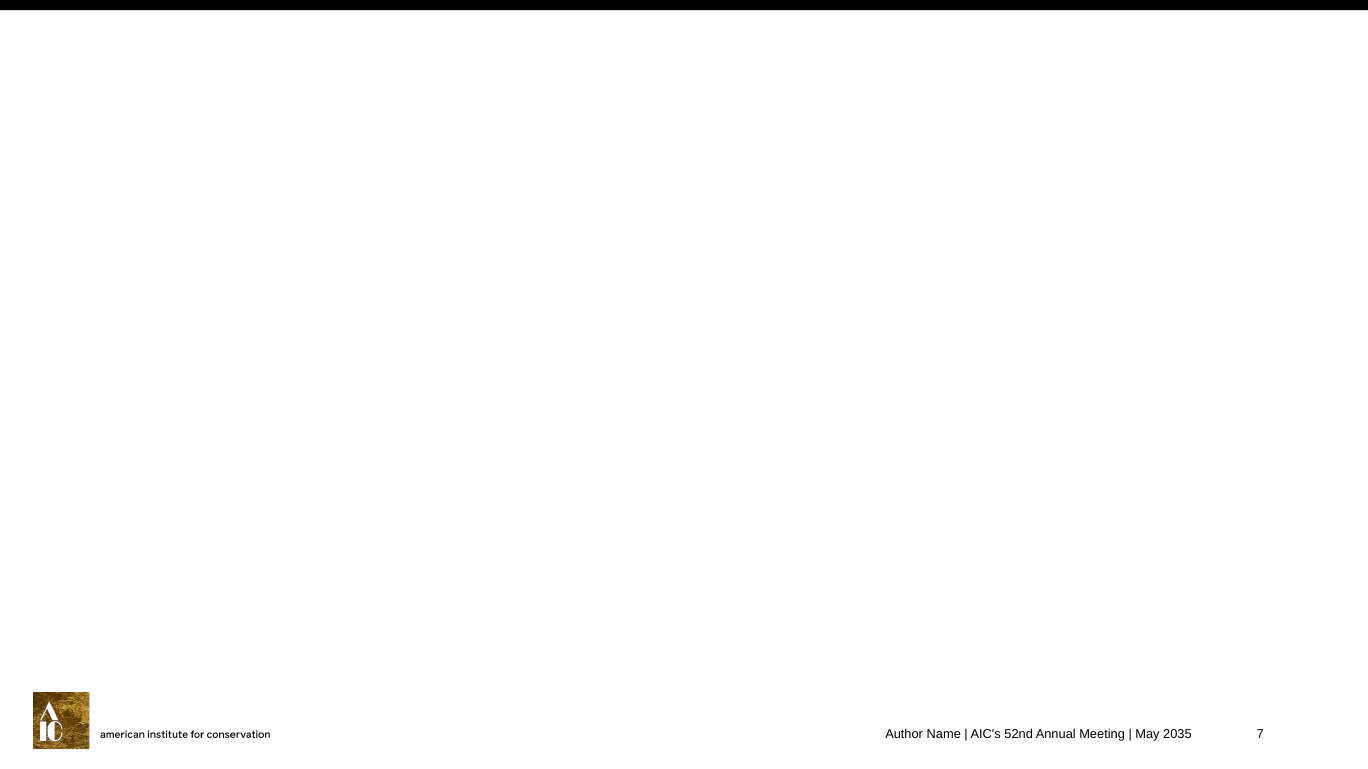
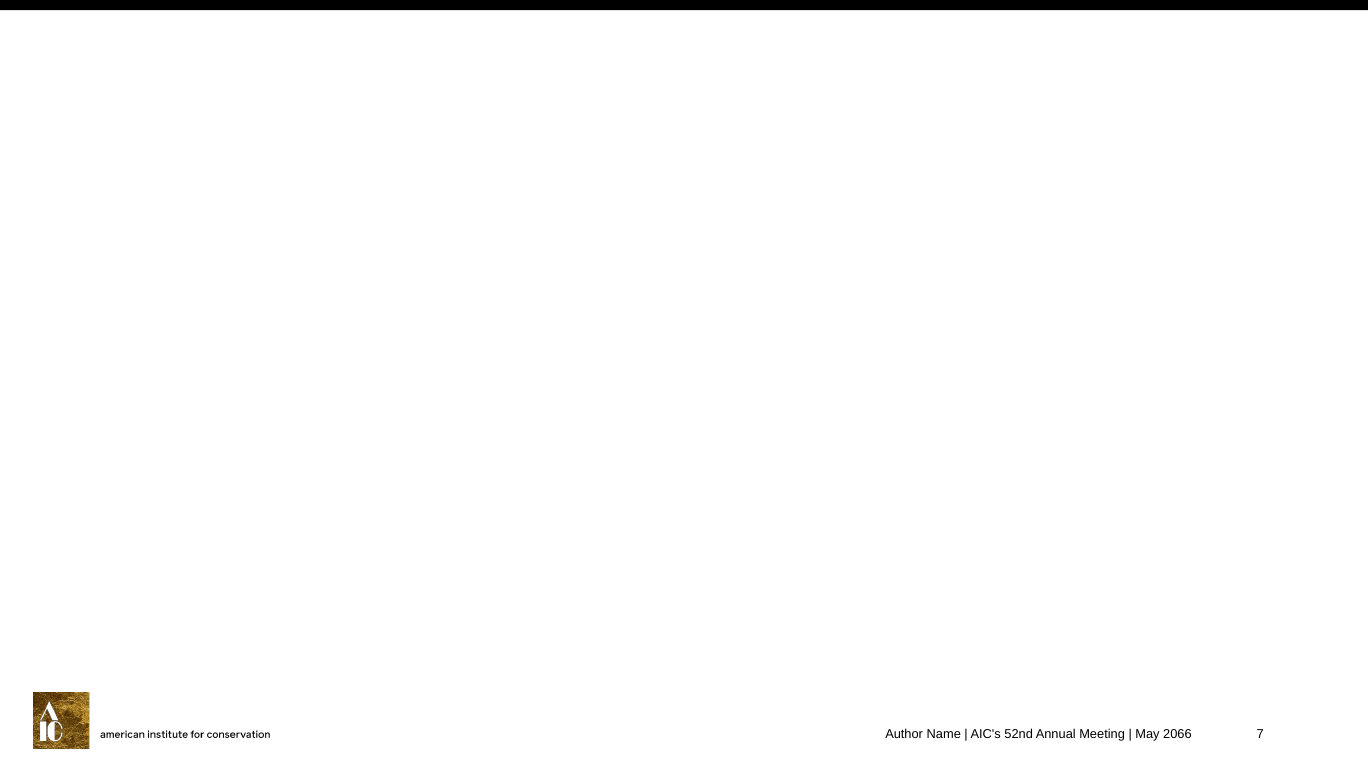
2035: 2035 -> 2066 (1177, 735)
